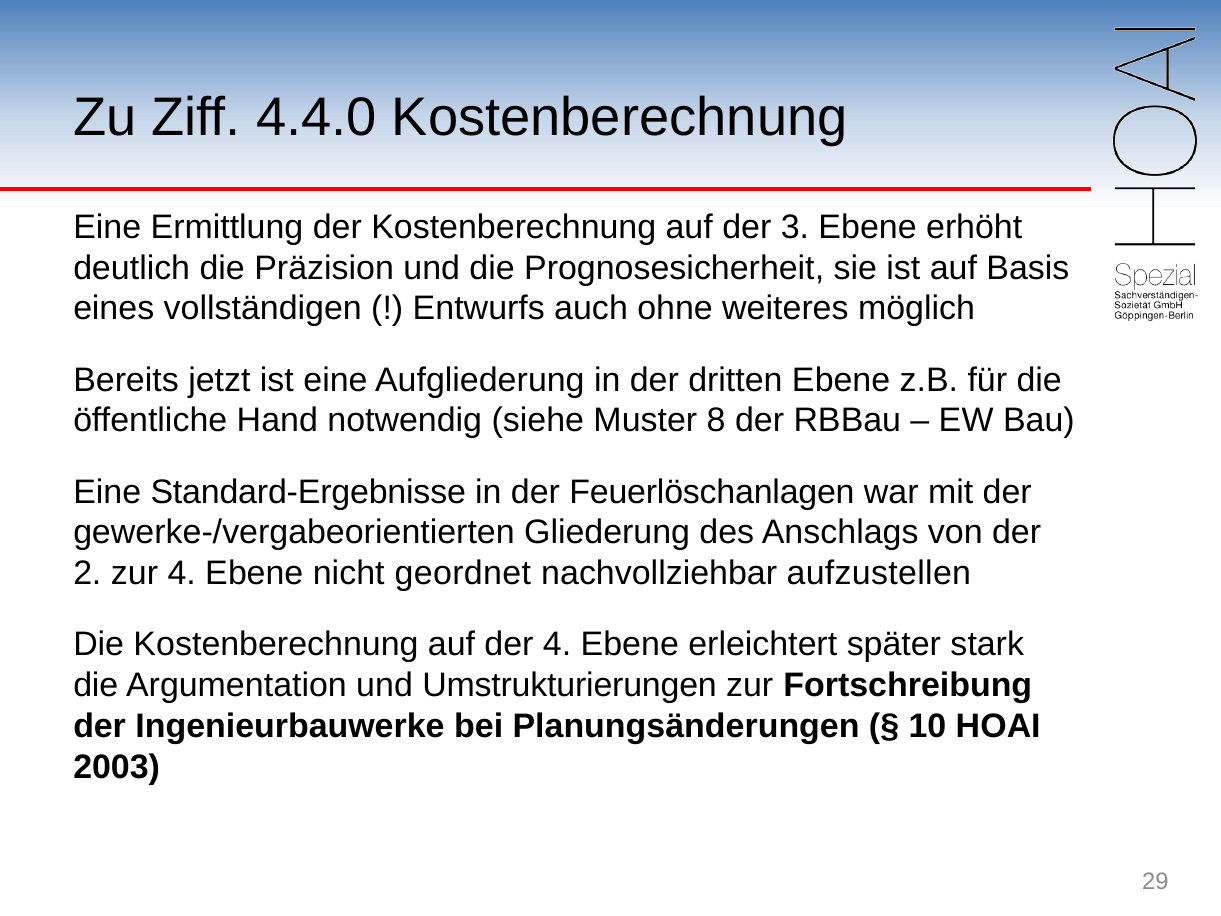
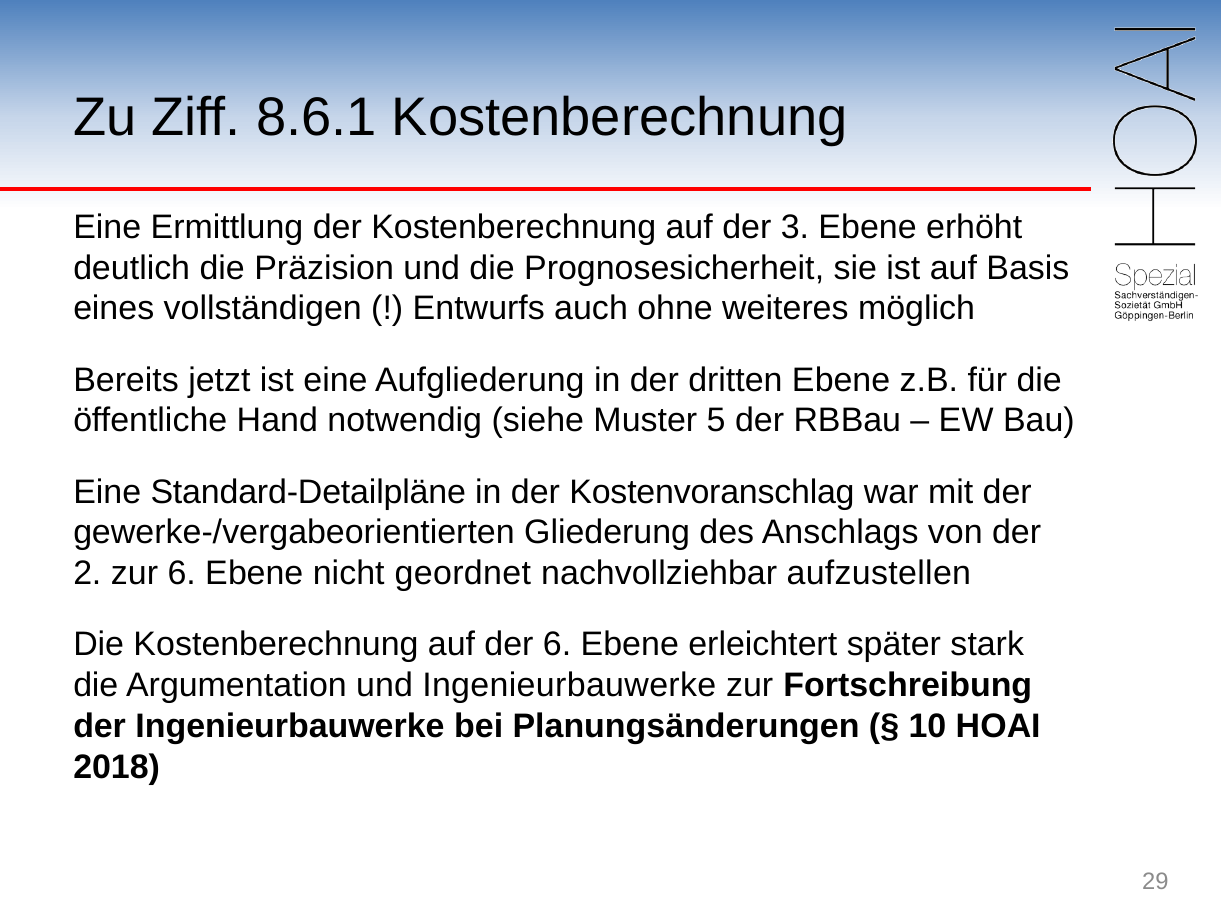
4.4.0: 4.4.0 -> 8.6.1 (316, 118)
8: 8 -> 5 (716, 421)
Standard-Ergebnisse: Standard-Ergebnisse -> Standard-Detailpläne (308, 492)
Feuerlöschanlagen: Feuerlöschanlagen -> Kostenvoranschlag (712, 492)
zur 4: 4 -> 6 (182, 573)
der 4: 4 -> 6 (557, 645)
und Umstrukturierungen: Umstrukturierungen -> Ingenieurbauwerke (569, 685)
2003: 2003 -> 2018 (117, 767)
